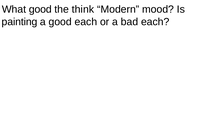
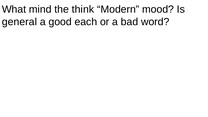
What good: good -> mind (40, 9)
painting: painting -> general (19, 22)
bad each: each -> word (155, 22)
